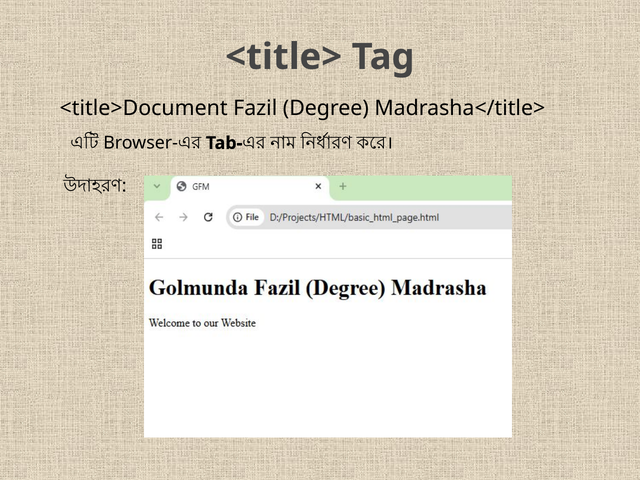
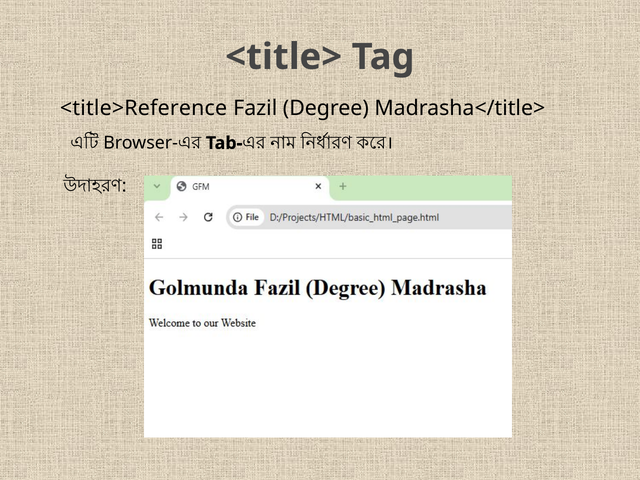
<title>Document: <title>Document -> <title>Reference (144, 108)
